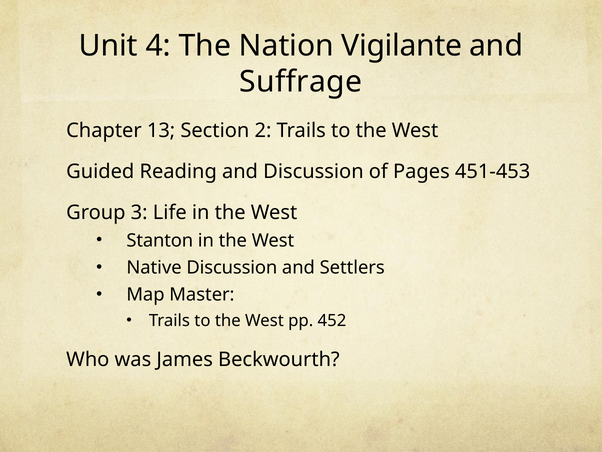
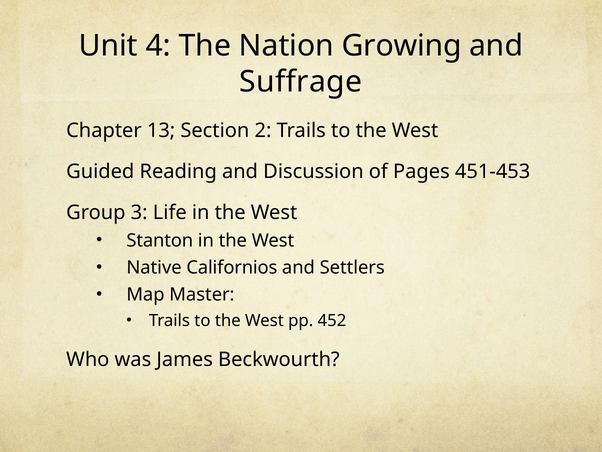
Vigilante: Vigilante -> Growing (402, 46)
Native Discussion: Discussion -> Californios (232, 267)
